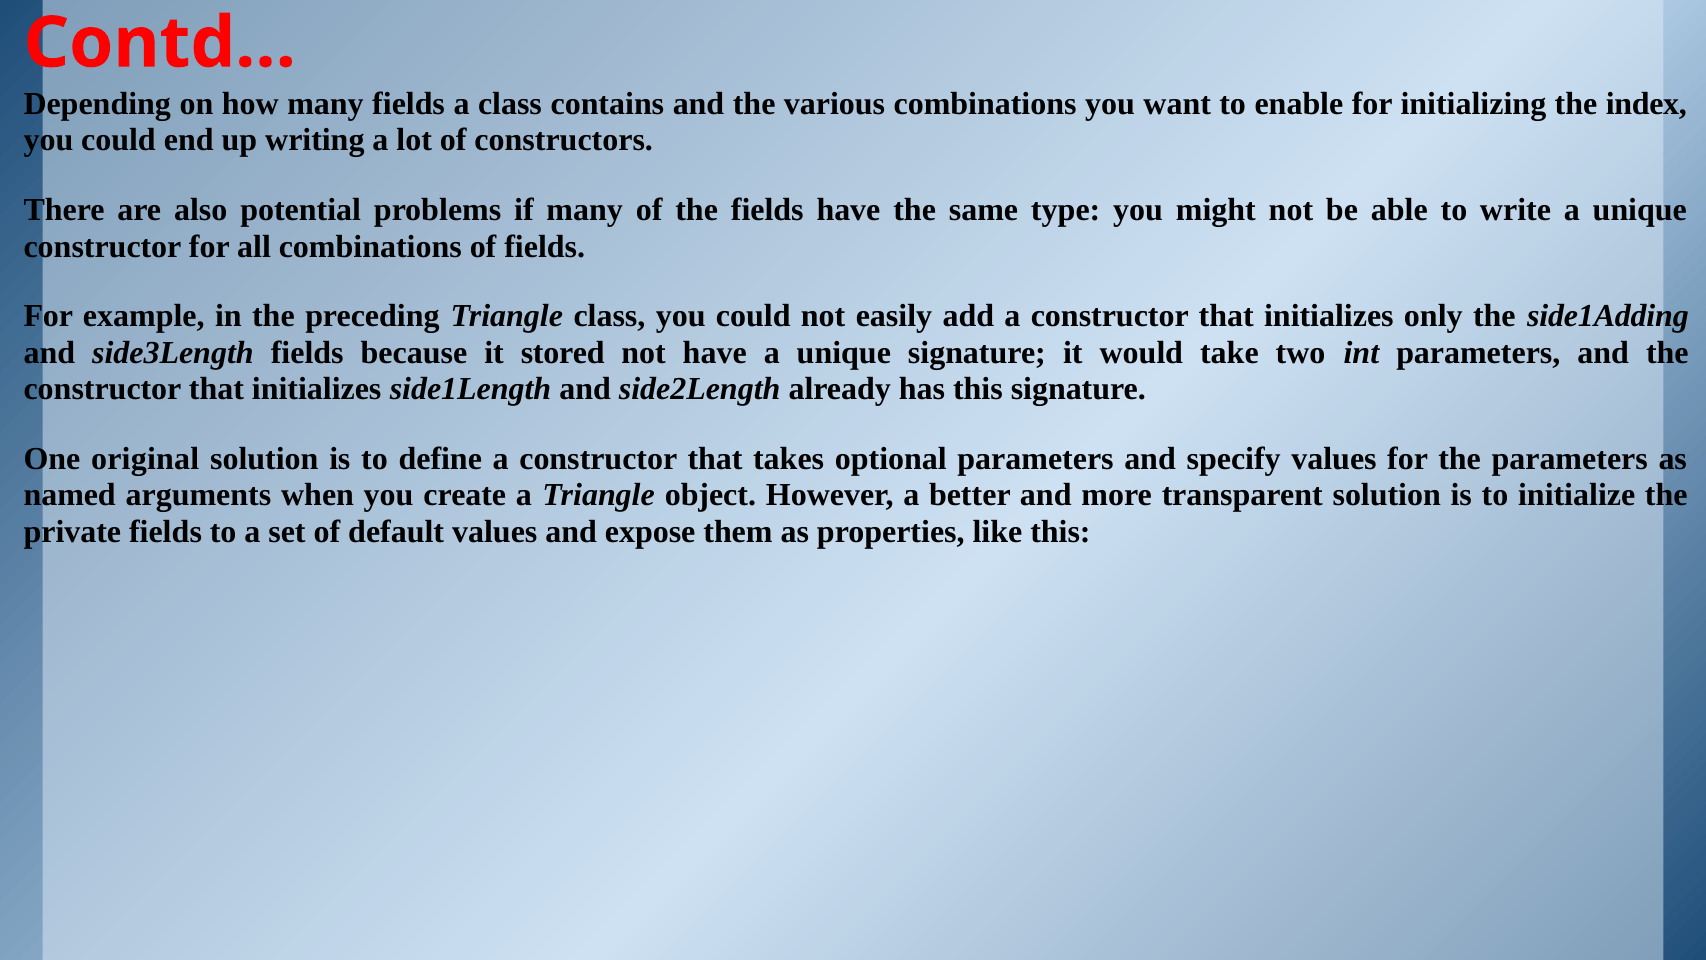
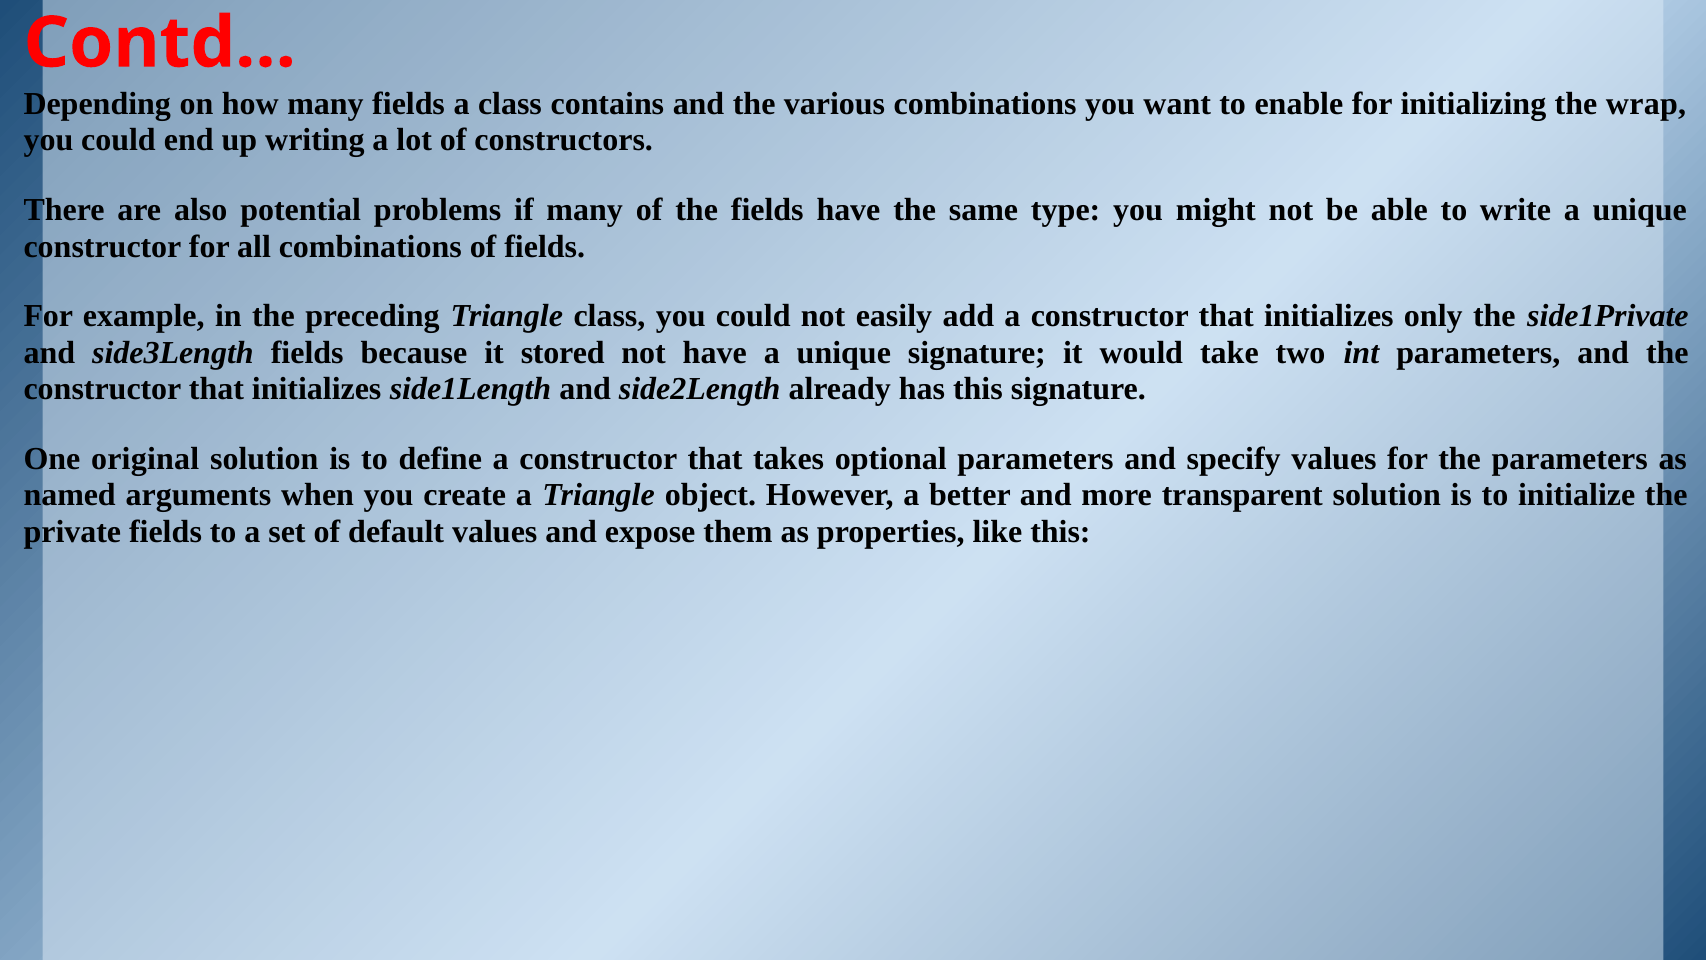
index: index -> wrap (1646, 104)
side1Adding: side1Adding -> side1Private (1608, 316)
